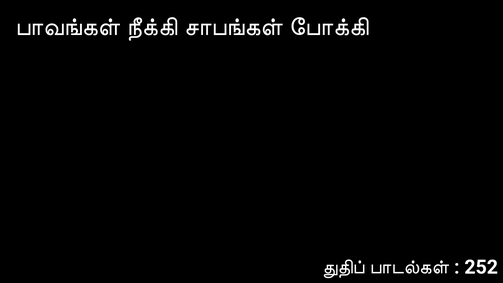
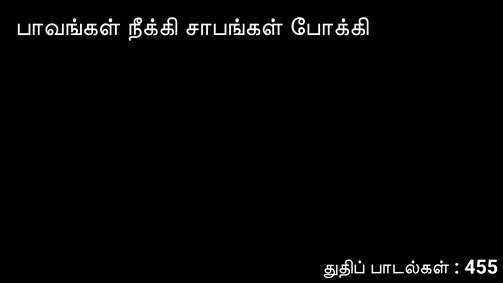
252: 252 -> 455 (481, 267)
